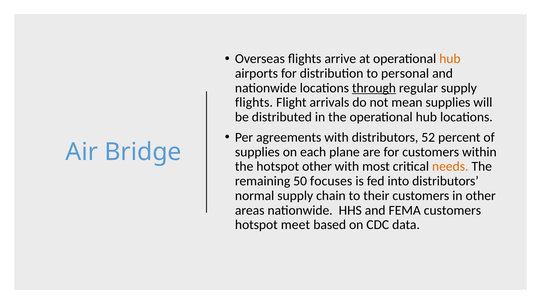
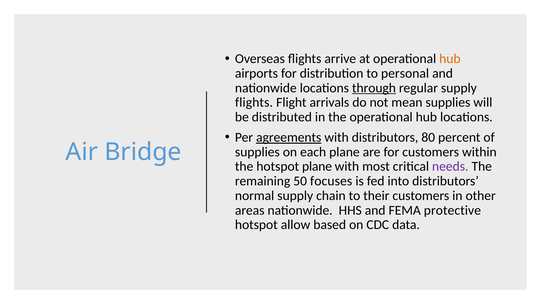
agreements underline: none -> present (289, 137)
52: 52 -> 80 (428, 137)
hotspot other: other -> plane (317, 167)
needs colour: orange -> purple (450, 167)
FEMA customers: customers -> protective (452, 210)
meet: meet -> allow (296, 225)
